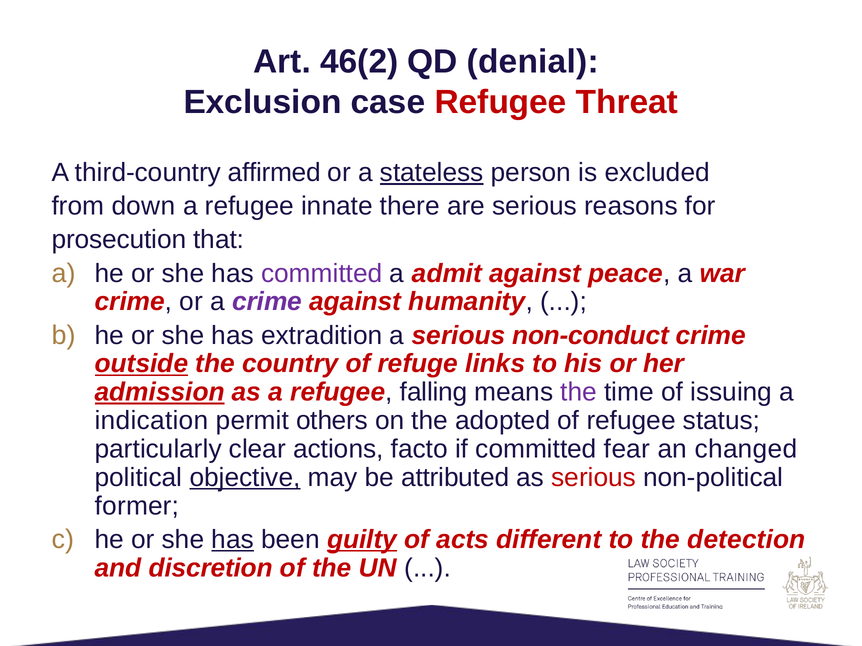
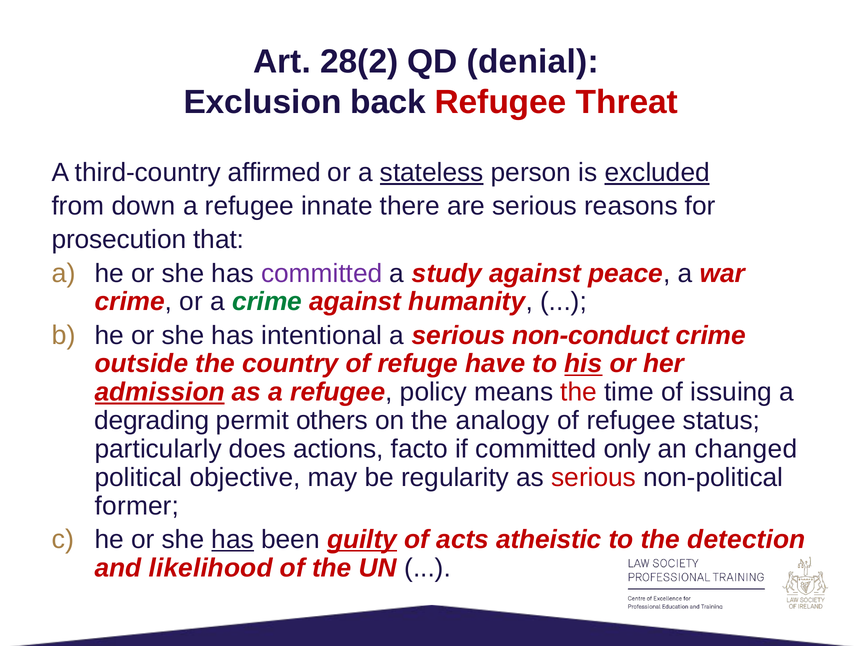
46(2: 46(2 -> 28(2 (359, 62)
case: case -> back (388, 102)
excluded underline: none -> present (657, 173)
admit: admit -> study (447, 274)
crime colour: purple -> green (267, 302)
extradition: extradition -> intentional (322, 336)
outside underline: present -> none (141, 364)
links: links -> have (495, 364)
his underline: none -> present (583, 364)
falling: falling -> policy (434, 393)
the colour: purple -> red (579, 393)
indication: indication -> degrading (152, 421)
adopted: adopted -> analogy (503, 421)
clear: clear -> does (257, 449)
fear: fear -> only (627, 449)
objective underline: present -> none (245, 478)
attributed: attributed -> regularity (455, 478)
different: different -> atheistic (549, 540)
discretion: discretion -> likelihood (211, 568)
